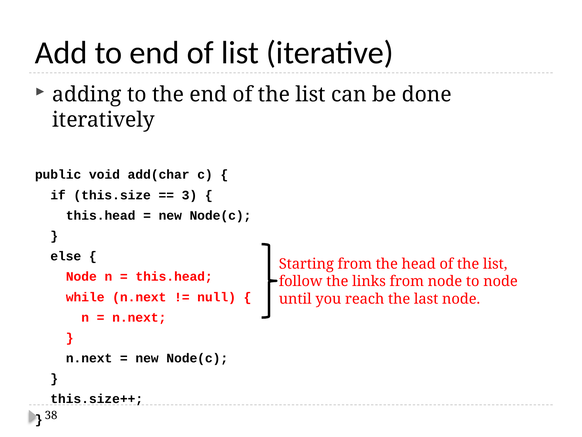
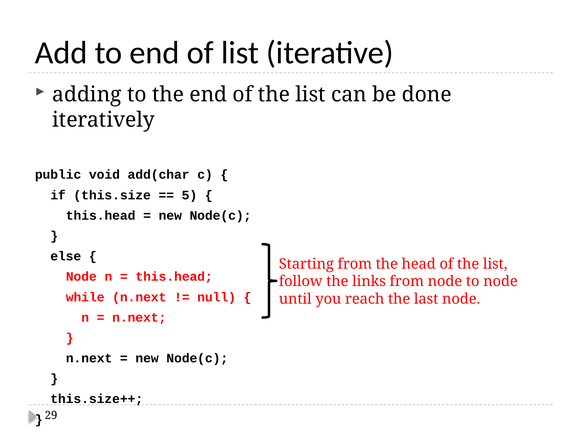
3: 3 -> 5 (189, 195)
38: 38 -> 29 (51, 415)
